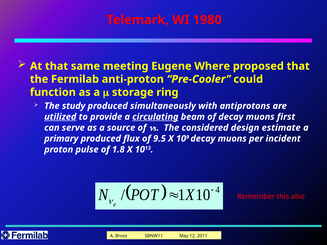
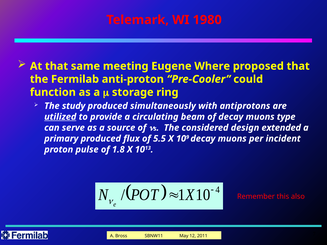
circulating underline: present -> none (155, 117)
first: first -> type (286, 117)
estimate: estimate -> extended (281, 128)
9.5: 9.5 -> 5.5 (159, 139)
